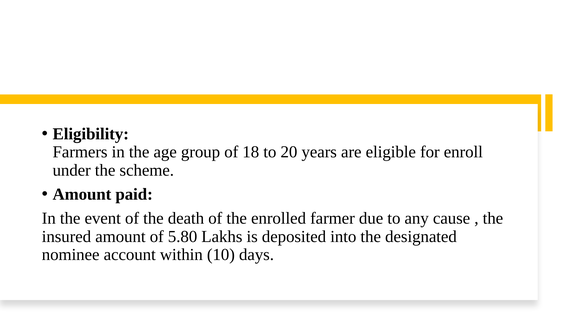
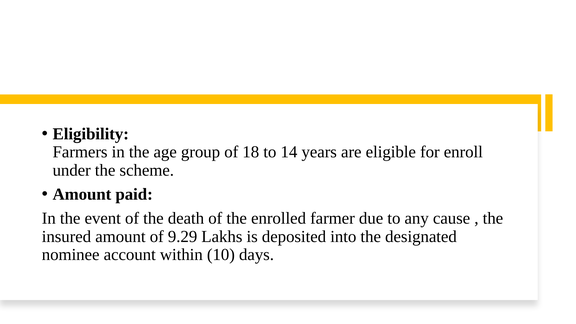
20: 20 -> 14 (289, 152)
5.80: 5.80 -> 9.29 (183, 236)
